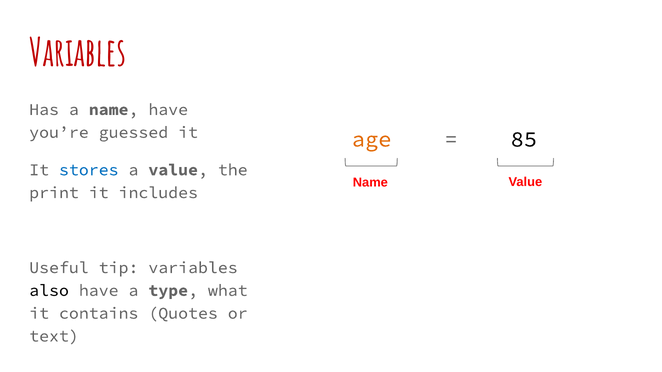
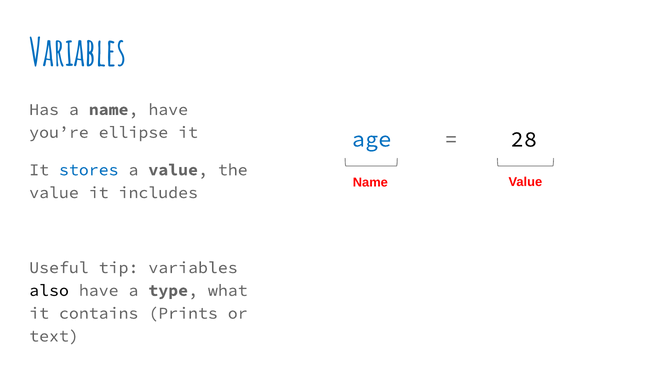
Variables colour: red -> blue (78, 54)
guessed: guessed -> ellipse (133, 132)
age colour: orange -> blue (372, 139)
85: 85 -> 28 (524, 139)
print: print -> value (54, 193)
Quotes: Quotes -> Prints (183, 314)
